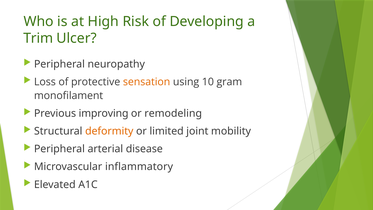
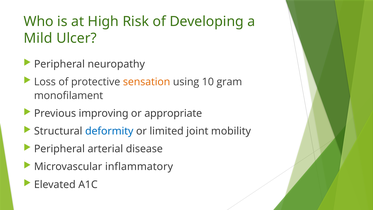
Trim: Trim -> Mild (38, 38)
remodeling: remodeling -> appropriate (173, 113)
deformity colour: orange -> blue (109, 131)
